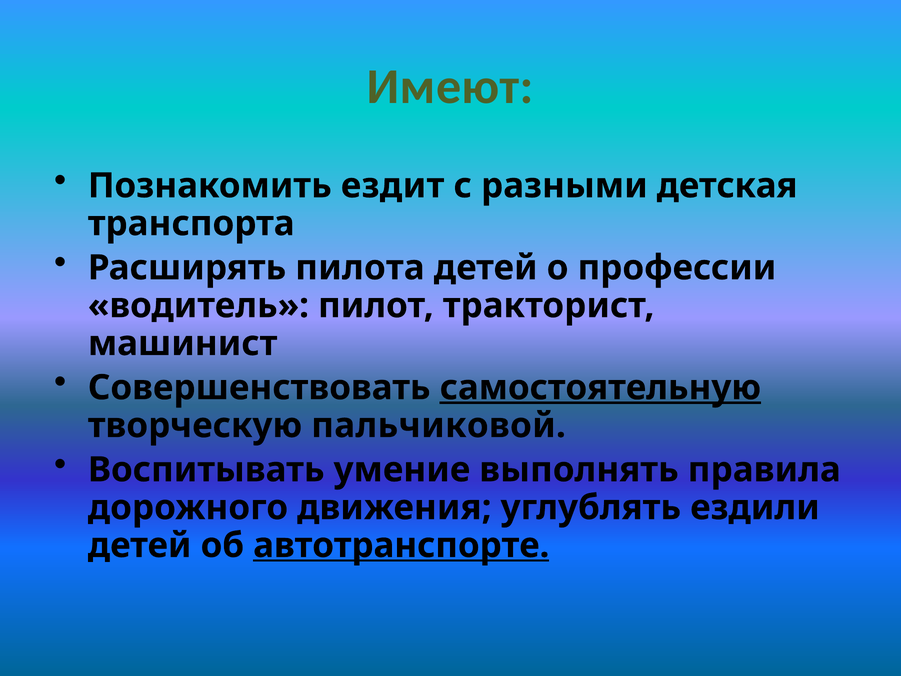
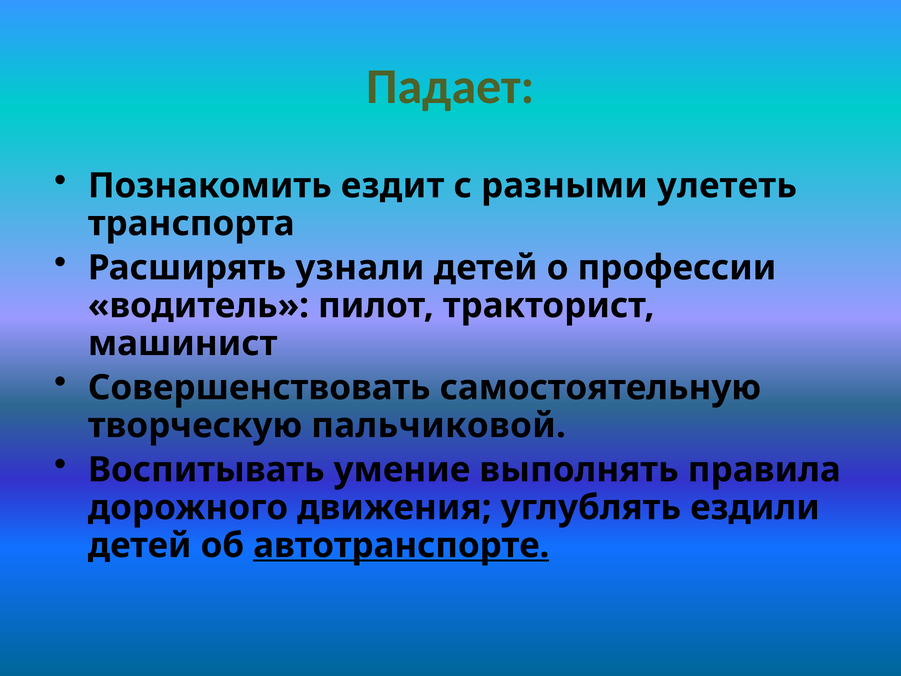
Имеют: Имеют -> Падает (451, 87)
детская: детская -> улететь (727, 186)
пилота: пилота -> узнали (360, 268)
самостоятельную underline: present -> none (600, 388)
